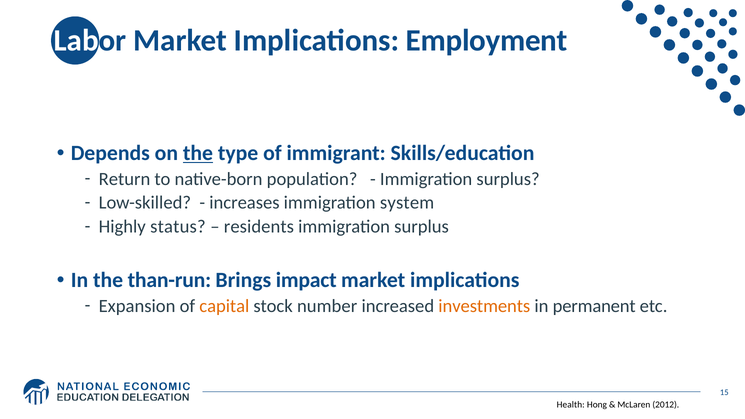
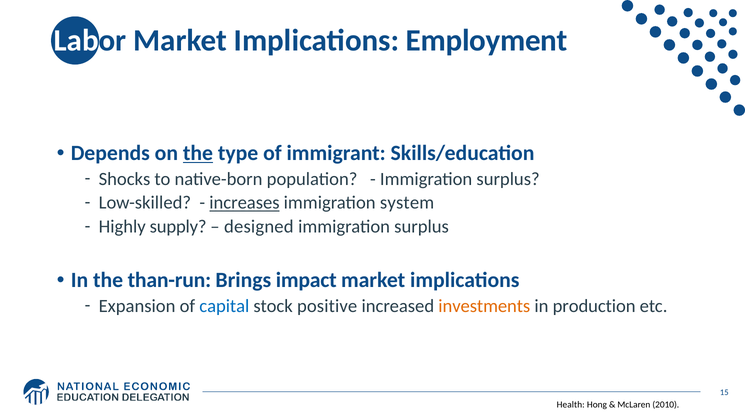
Return: Return -> Shocks (125, 179)
increases underline: none -> present (244, 203)
status: status -> supply (178, 227)
residents: residents -> designed (259, 227)
capital colour: orange -> blue (224, 306)
number: number -> positive (327, 306)
permanent: permanent -> production (594, 306)
2012: 2012 -> 2010 (666, 405)
